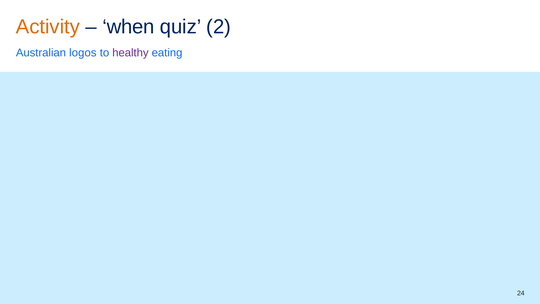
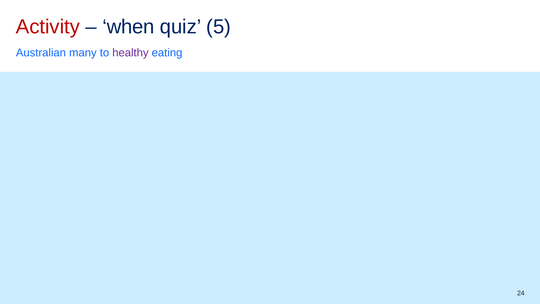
Activity colour: orange -> red (48, 27)
2: 2 -> 5 (219, 27)
logos: logos -> many (83, 53)
